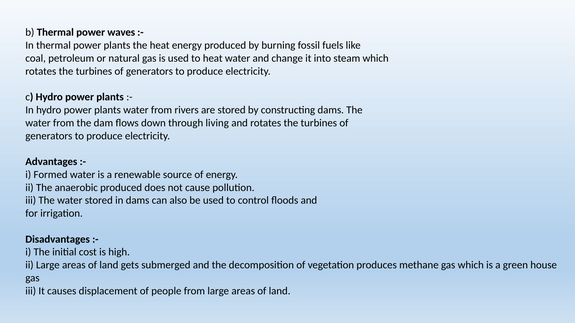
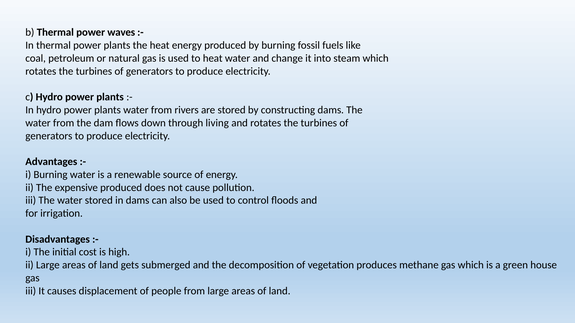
i Formed: Formed -> Burning (51, 175)
anaerobic: anaerobic -> expensive (76, 188)
